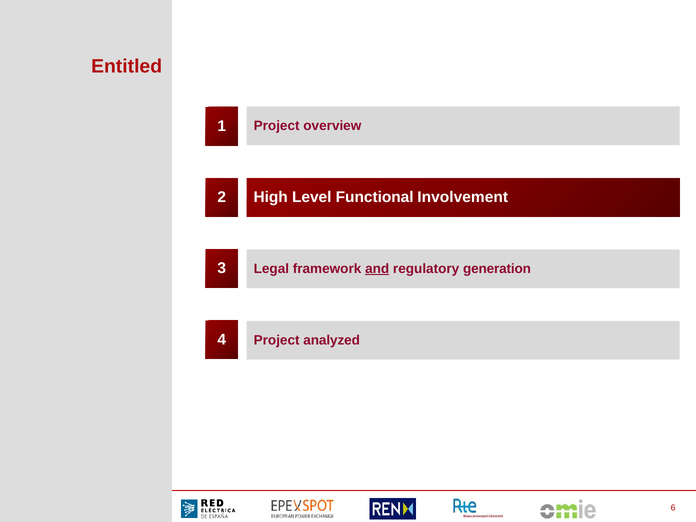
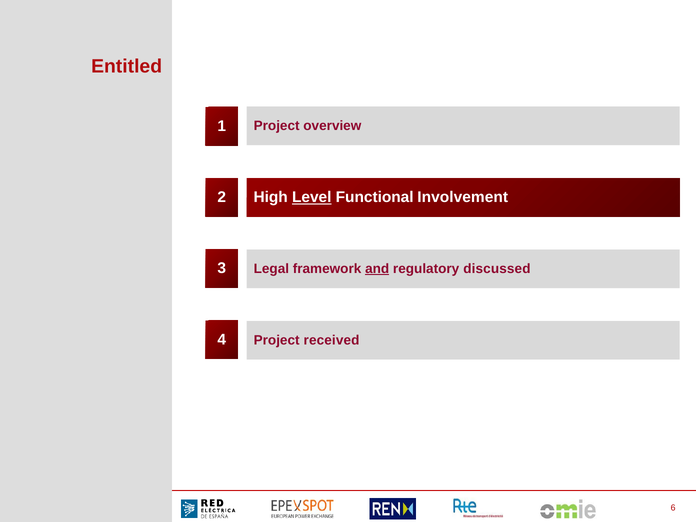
Level underline: none -> present (312, 197)
generation: generation -> discussed (497, 269)
analyzed: analyzed -> received (332, 340)
